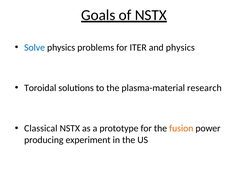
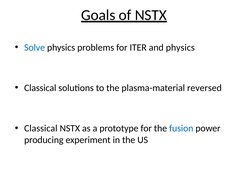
Toroidal: Toroidal -> Classical (40, 88)
research: research -> reversed (204, 88)
fusion colour: orange -> blue (181, 128)
